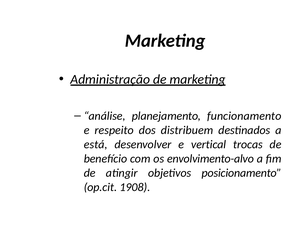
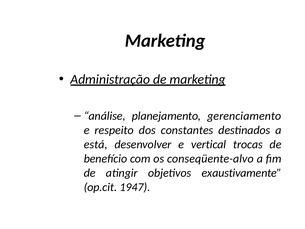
funcionamento: funcionamento -> gerenciamento (244, 116)
distribuem: distribuem -> constantes (187, 130)
envolvimento-alvo: envolvimento-alvo -> conseqüente-alvo (210, 158)
posicionamento: posicionamento -> exaustivamente (242, 173)
1908: 1908 -> 1947 (135, 187)
